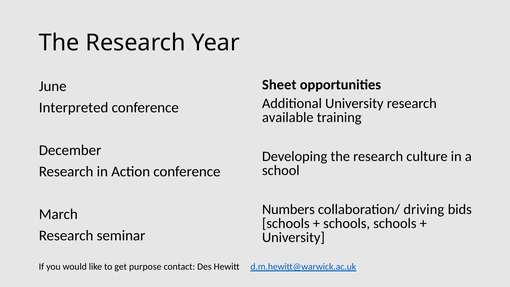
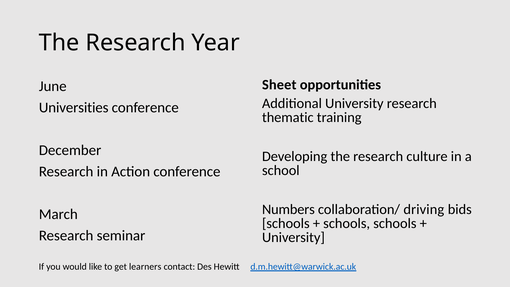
Interpreted: Interpreted -> Universities (74, 108)
available: available -> thematic (288, 117)
purpose: purpose -> learners (145, 267)
